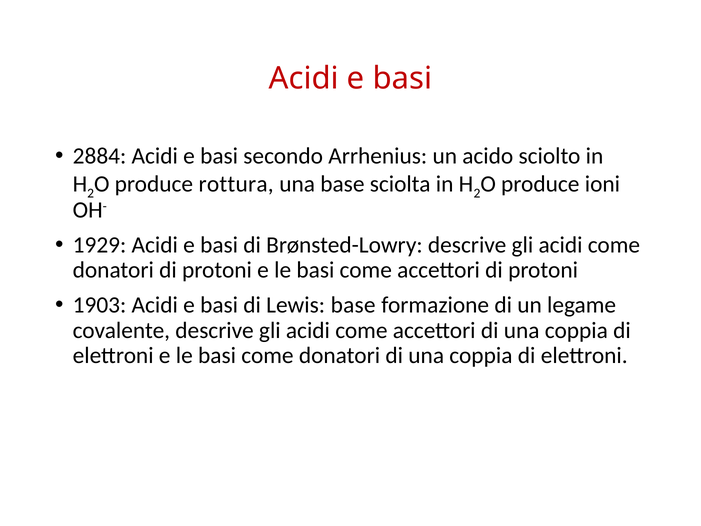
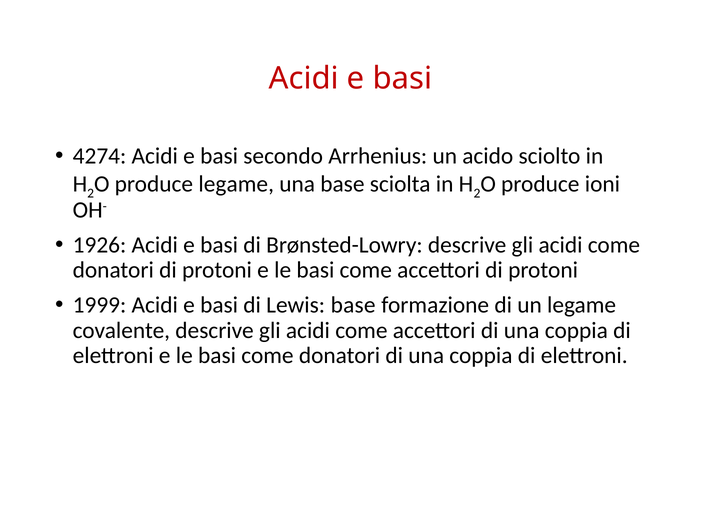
2884: 2884 -> 4274 (100, 156)
produce rottura: rottura -> legame (236, 184)
1929: 1929 -> 1926 (100, 245)
1903: 1903 -> 1999 (100, 305)
